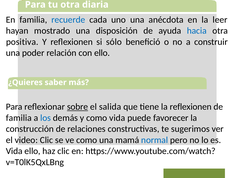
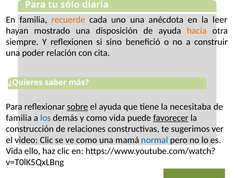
tu otra: otra -> sólo (70, 5)
recuerde colour: blue -> orange (68, 20)
hacia colour: blue -> orange (197, 31)
positiva: positiva -> siempre (22, 42)
sólo: sólo -> sino (114, 42)
con ello: ello -> cita (102, 53)
el salida: salida -> ayuda (110, 107)
la reflexionen: reflexionen -> necesitaba (191, 107)
favorecer underline: none -> present (171, 118)
